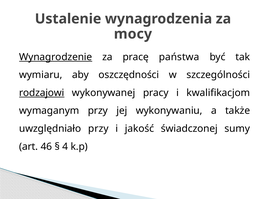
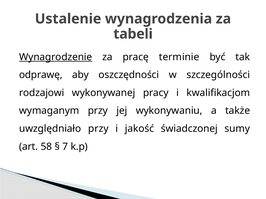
mocy: mocy -> tabeli (133, 34)
państwa: państwa -> terminie (179, 57)
wymiaru: wymiaru -> odprawę (41, 75)
rodzajowi underline: present -> none (42, 93)
46: 46 -> 58 (46, 147)
4: 4 -> 7 (65, 147)
